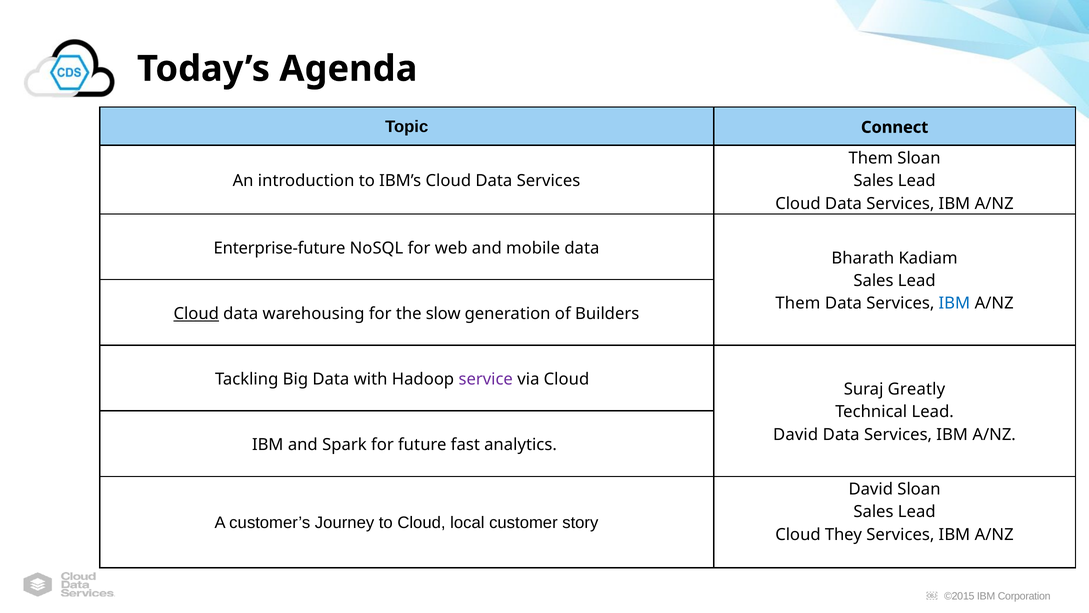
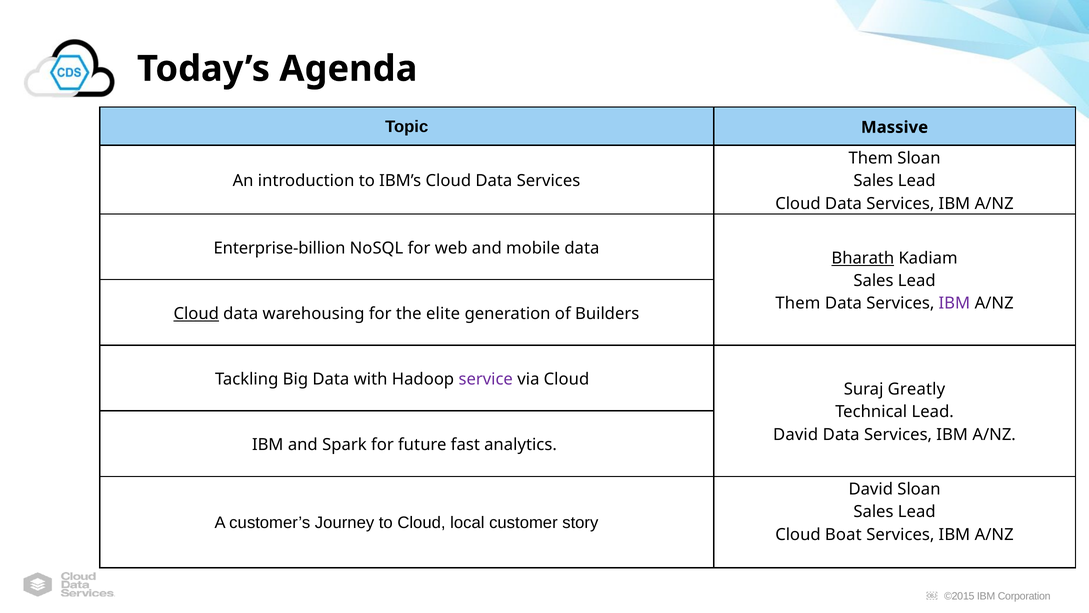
Connect: Connect -> Massive (895, 127)
Enterprise-future: Enterprise-future -> Enterprise-billion (279, 248)
Bharath underline: none -> present (863, 258)
IBM colour: blue -> purple (954, 303)
slow: slow -> elite (443, 313)
They: They -> Boat (843, 534)
